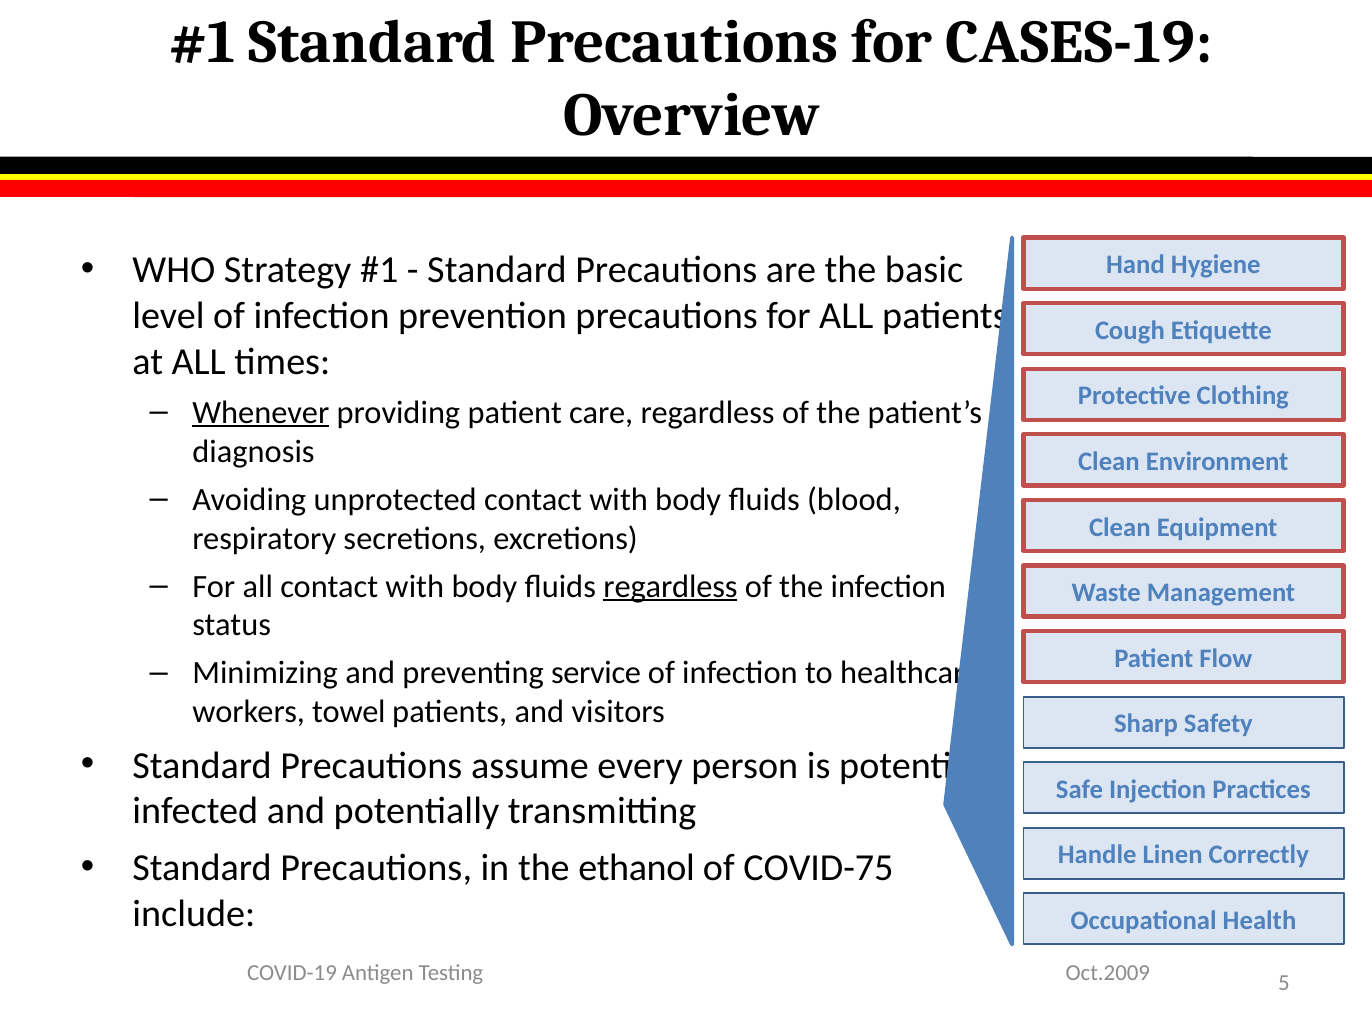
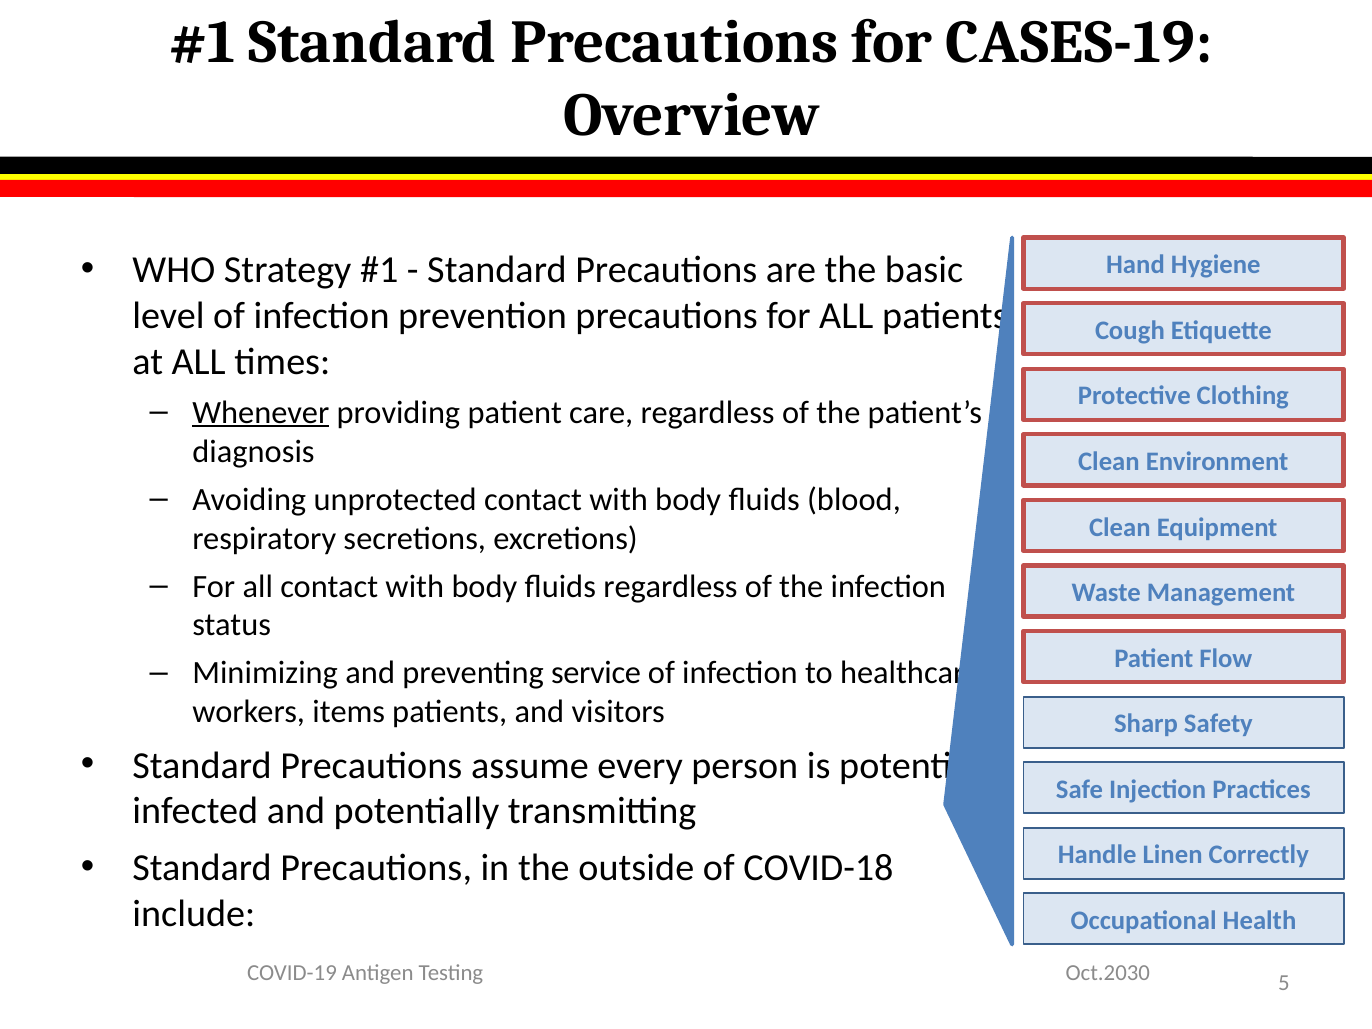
regardless underline: present -> none (671, 586)
towel: towel -> items (349, 712)
ethanol: ethanol -> outside (636, 868)
COVID-75: COVID-75 -> COVID-18 (818, 868)
Oct.2009: Oct.2009 -> Oct.2030 (1108, 973)
